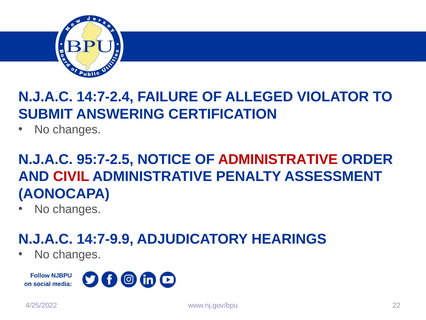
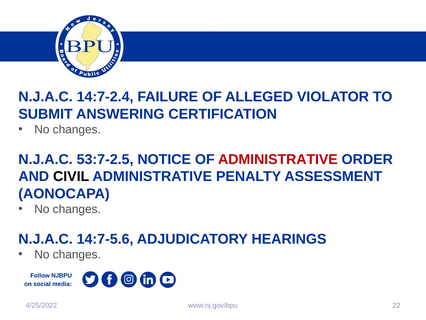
95:7-2.5: 95:7-2.5 -> 53:7-2.5 (105, 159)
CIVIL colour: red -> black (71, 176)
14:7-9.9: 14:7-9.9 -> 14:7-5.6 (105, 239)
